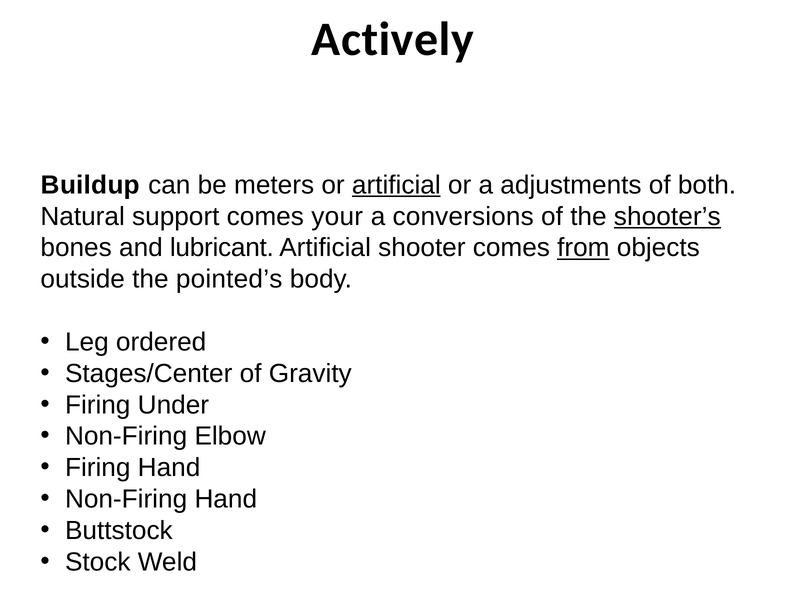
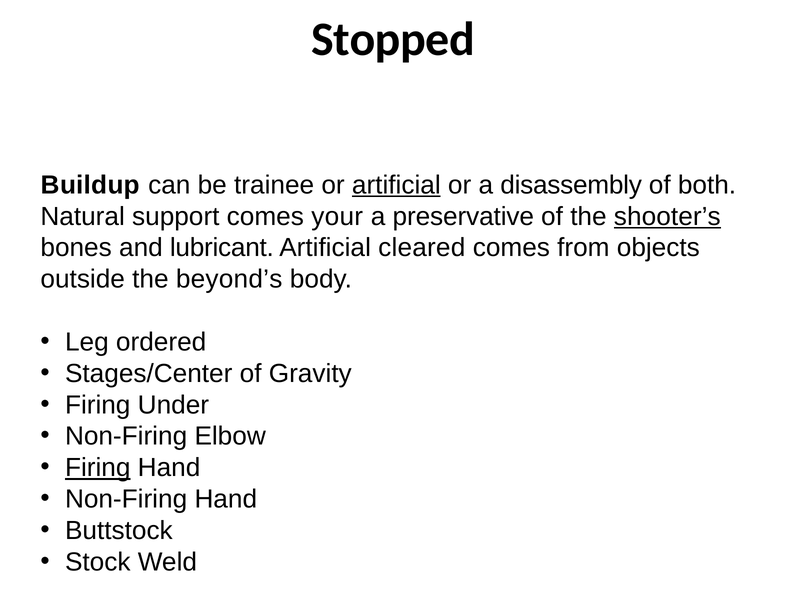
Actively: Actively -> Stopped (393, 39)
meters: meters -> trainee (274, 185)
adjustments: adjustments -> disassembly (571, 185)
conversions: conversions -> preservative (463, 217)
shooter: shooter -> cleared (422, 248)
from underline: present -> none (583, 248)
pointed’s: pointed’s -> beyond’s (229, 279)
Firing underline: none -> present (98, 468)
